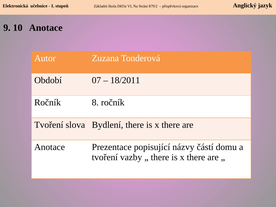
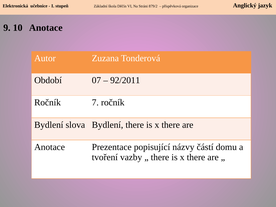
18/2011: 18/2011 -> 92/2011 (125, 80)
8: 8 -> 7 (95, 103)
Tvoření: Tvoření -> Bydlení (49, 125)
